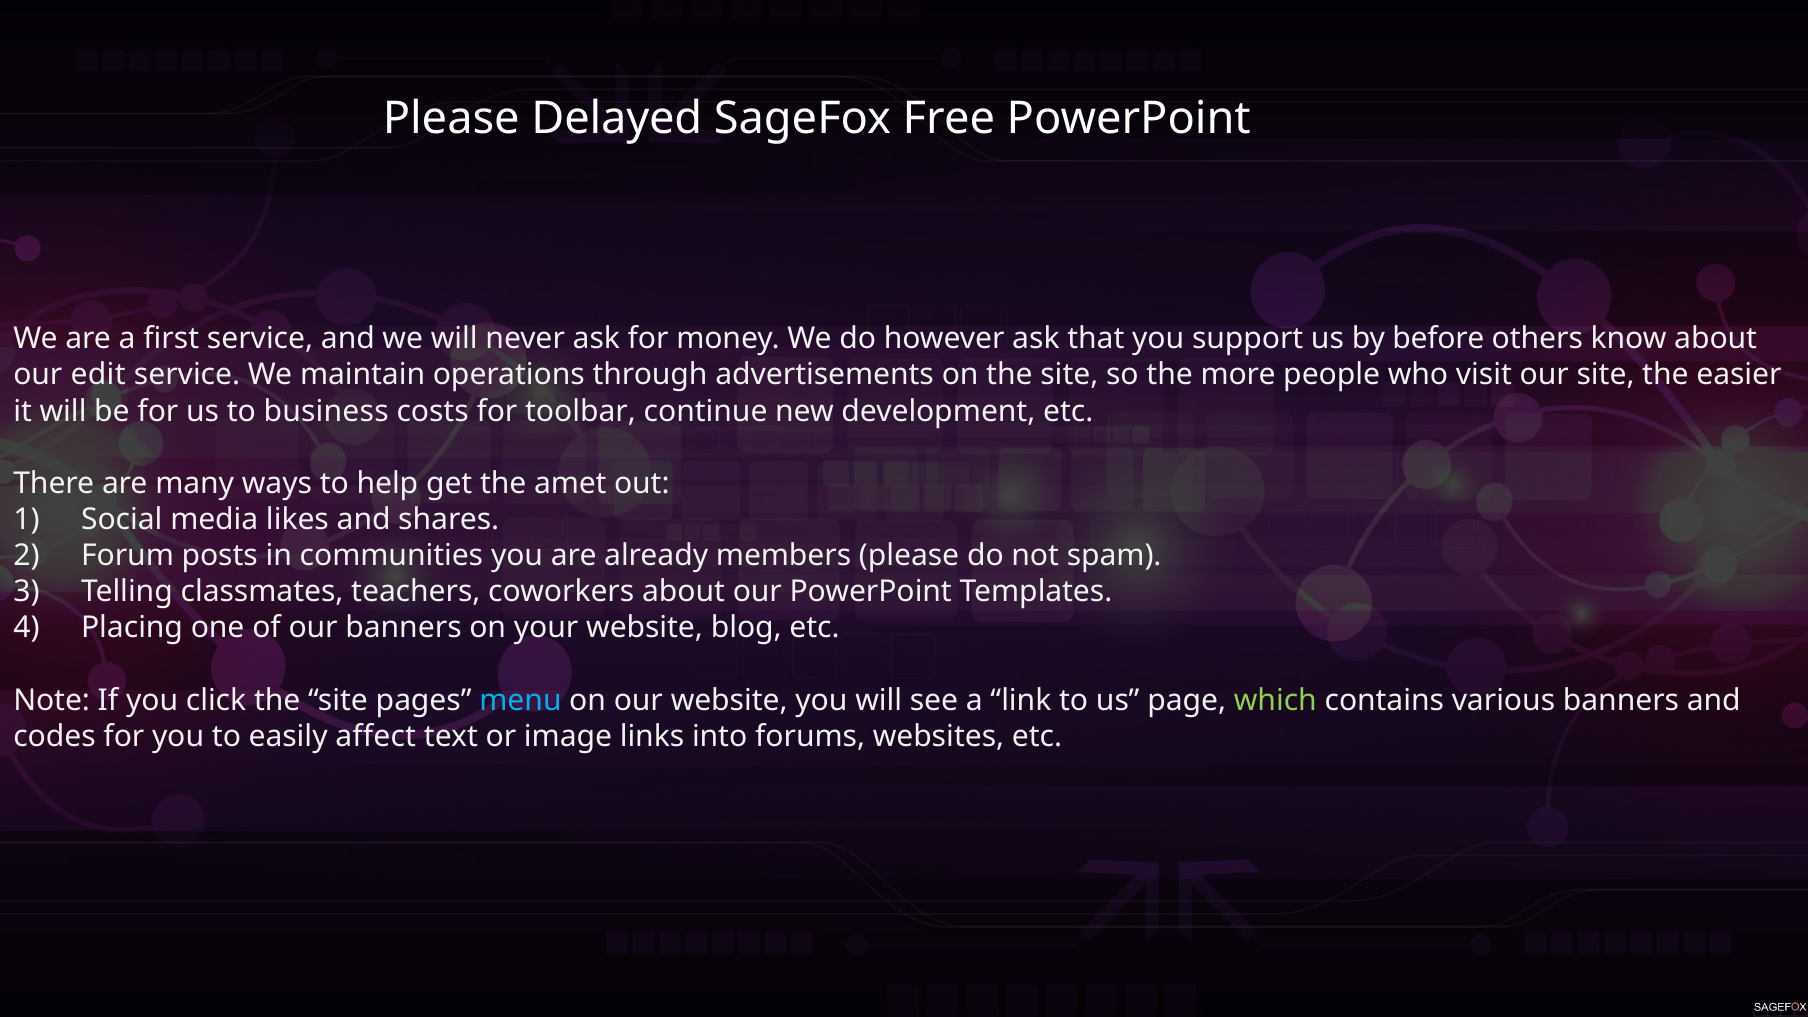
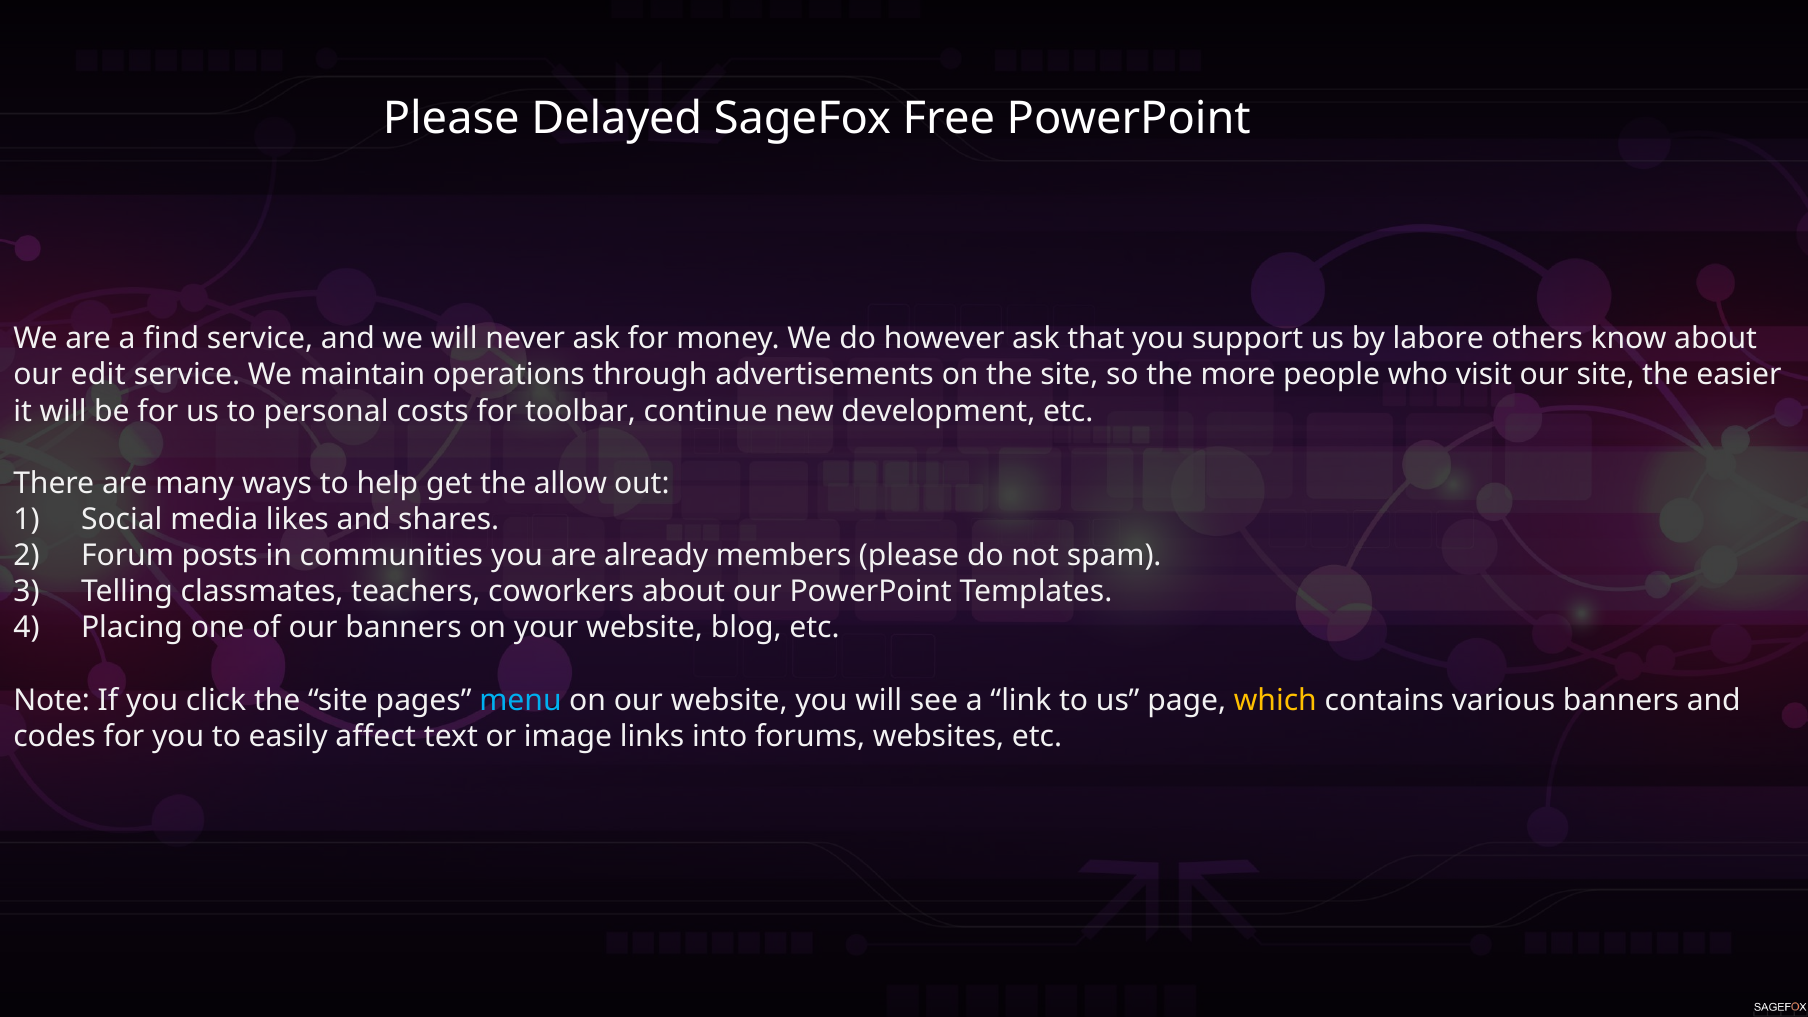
first: first -> find (171, 339)
before: before -> labore (1438, 339)
business: business -> personal (326, 411)
amet: amet -> allow (570, 483)
which colour: light green -> yellow (1275, 700)
